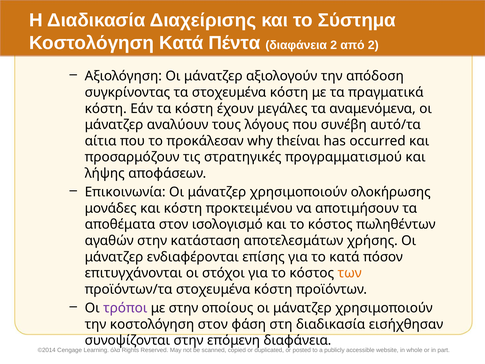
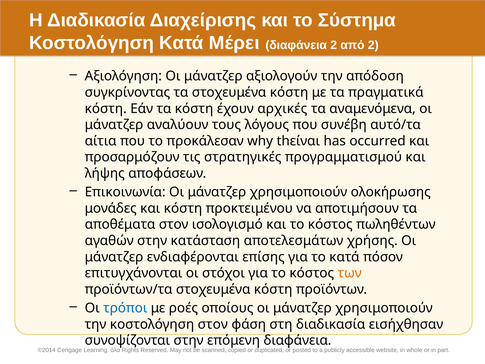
Πέντα: Πέντα -> Μέρει (234, 43)
μεγάλες: μεγάλες -> αρχικές (282, 108)
τρόποι colour: purple -> blue (125, 308)
με στην: στην -> ροές (183, 308)
